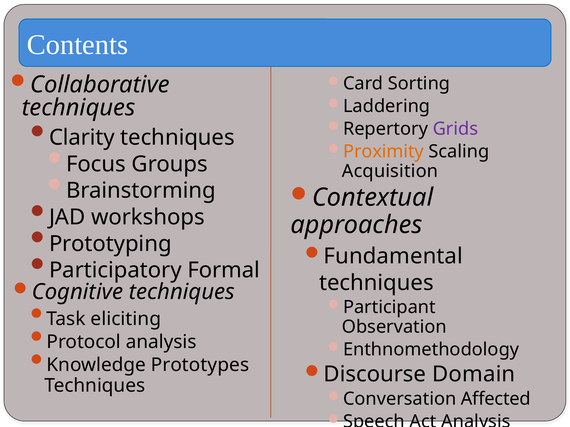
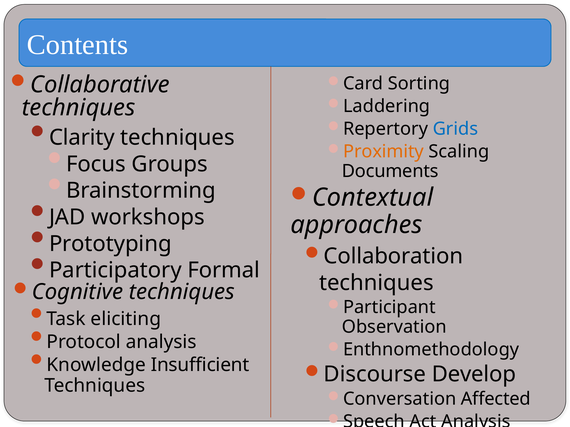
Grids colour: purple -> blue (455, 129)
Acquisition: Acquisition -> Documents (390, 171)
Fundamental: Fundamental -> Collaboration (393, 257)
Prototypes: Prototypes -> Insufficient (200, 365)
Domain: Domain -> Develop (474, 375)
